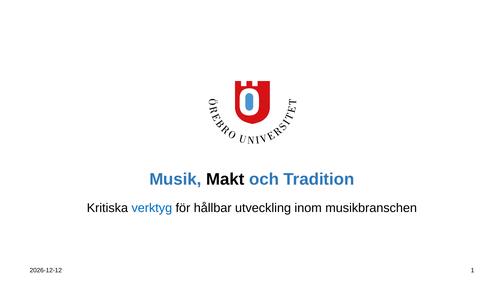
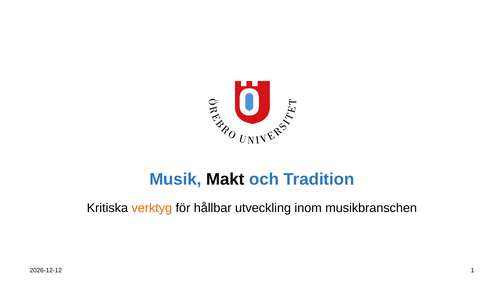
verktyg colour: blue -> orange (152, 208)
